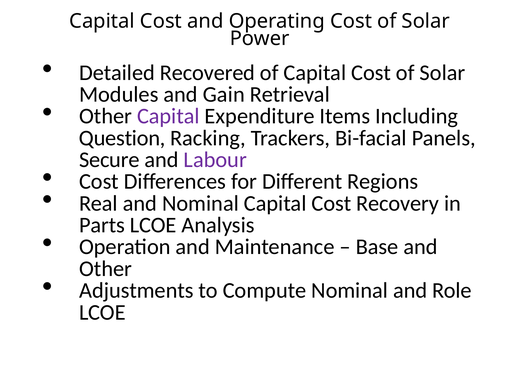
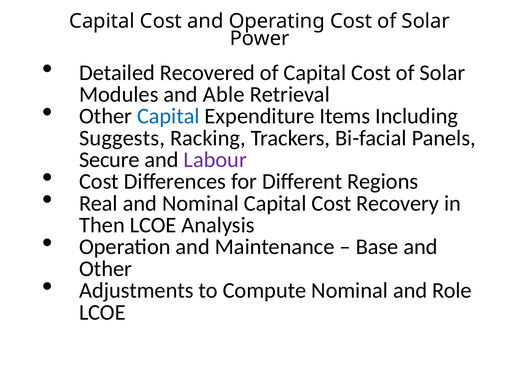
Gain: Gain -> Able (224, 94)
Capital colour: purple -> blue (168, 116)
Question: Question -> Suggests (122, 138)
Parts: Parts -> Then (102, 225)
